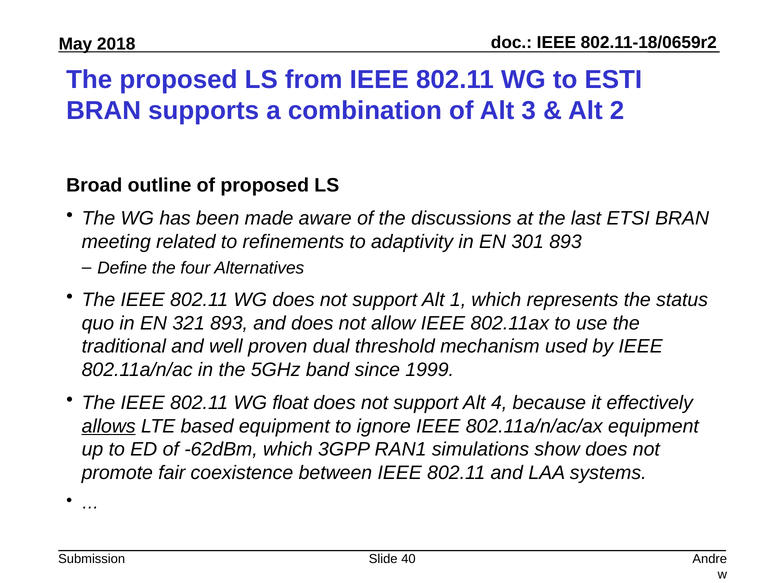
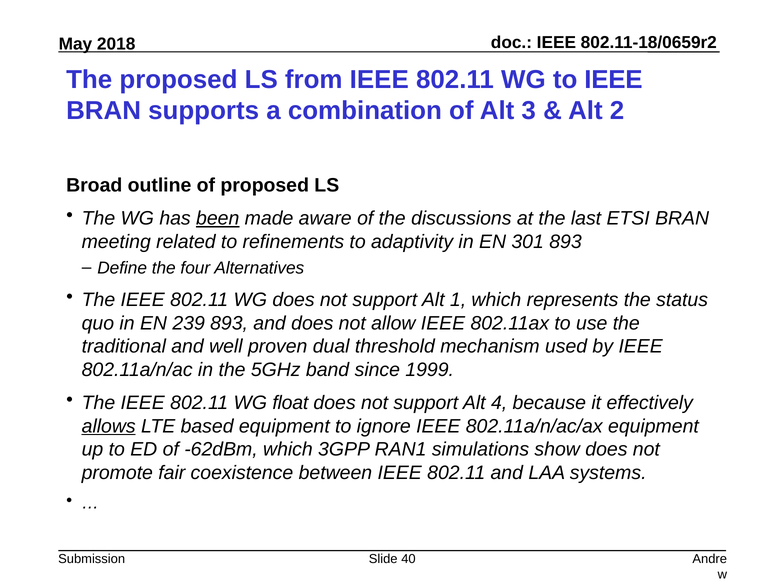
to ESTI: ESTI -> IEEE (613, 80)
been underline: none -> present (218, 219)
321: 321 -> 239 (189, 323)
